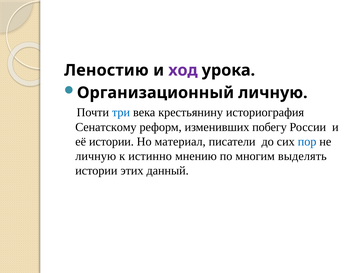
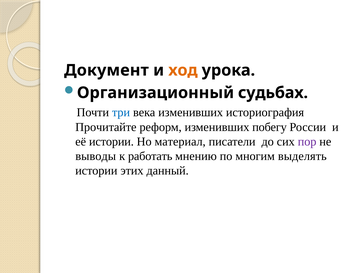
Леностию: Леностию -> Документ (106, 70)
ход colour: purple -> orange (183, 70)
Организационный личную: личную -> судьбах (273, 93)
века крестьянину: крестьянину -> изменивших (191, 112)
Сенатскому: Сенатскому -> Прочитайте (106, 127)
пор colour: blue -> purple (307, 142)
личную: личную -> выводы (96, 156)
истинно: истинно -> работать (150, 156)
